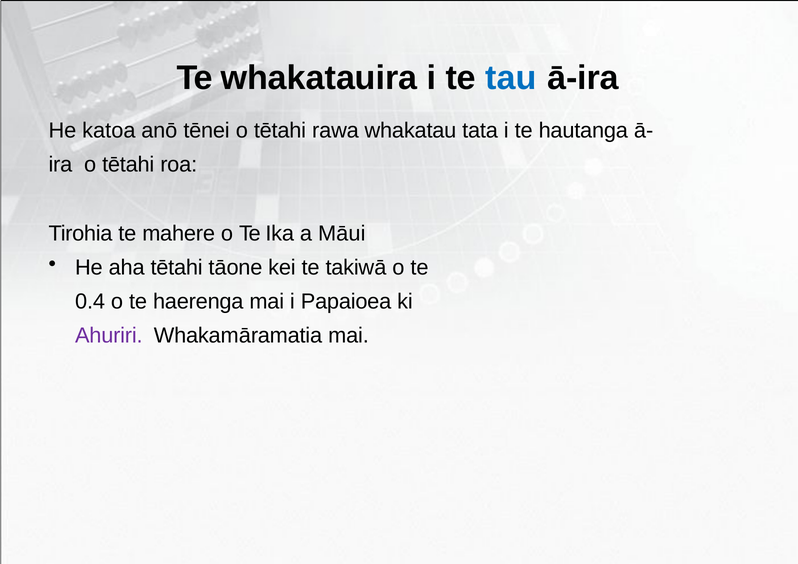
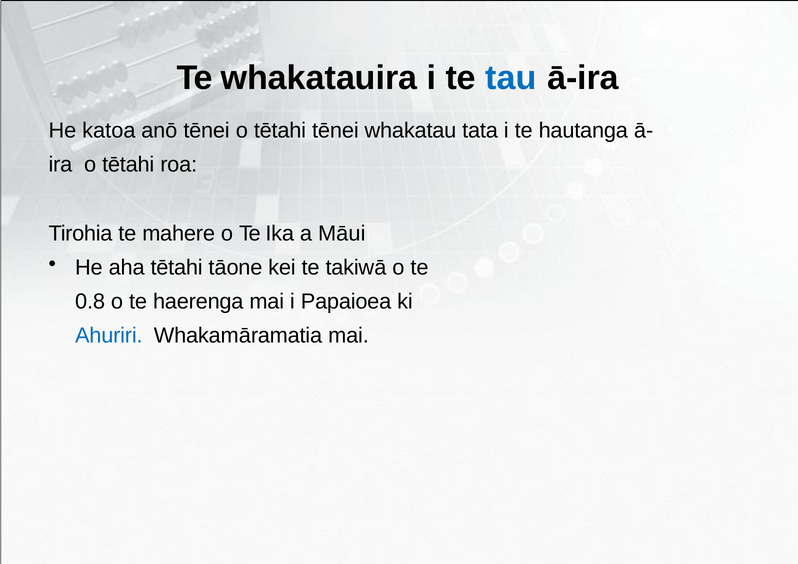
tētahi rawa: rawa -> tēnei (335, 130)
0.4: 0.4 -> 0.8 (90, 302)
Ahuriri colour: purple -> blue (109, 336)
